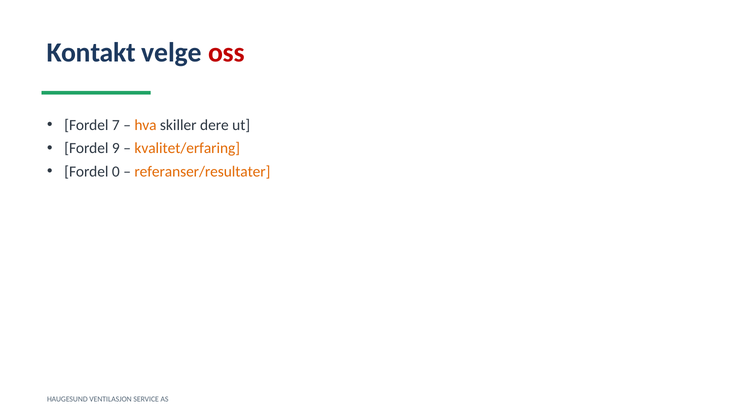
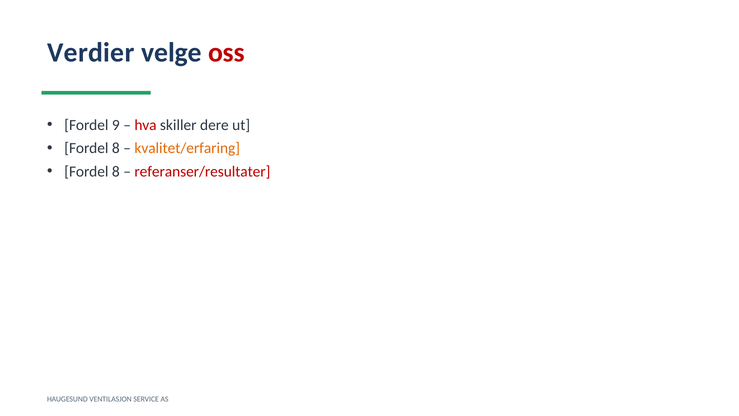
Kontakt: Kontakt -> Verdier (91, 53)
7: 7 -> 9 (116, 125)
hva colour: orange -> red (145, 125)
9: 9 -> 8 (116, 148)
0: 0 -> 8 (116, 171)
referanser/resultater colour: orange -> red (202, 171)
